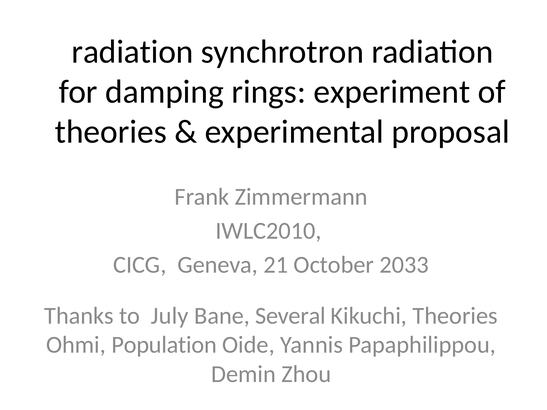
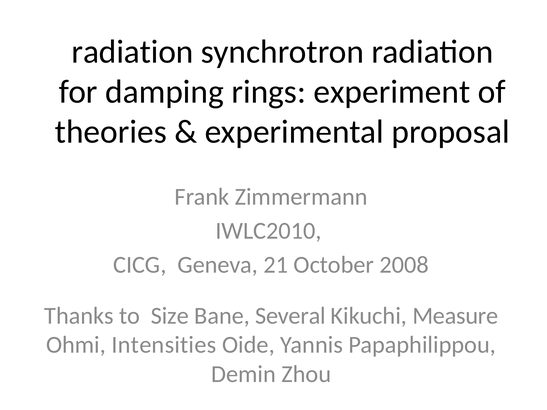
2033: 2033 -> 2008 (404, 265)
July: July -> Size (170, 316)
Kikuchi Theories: Theories -> Measure (455, 316)
Population: Population -> Intensities (164, 345)
